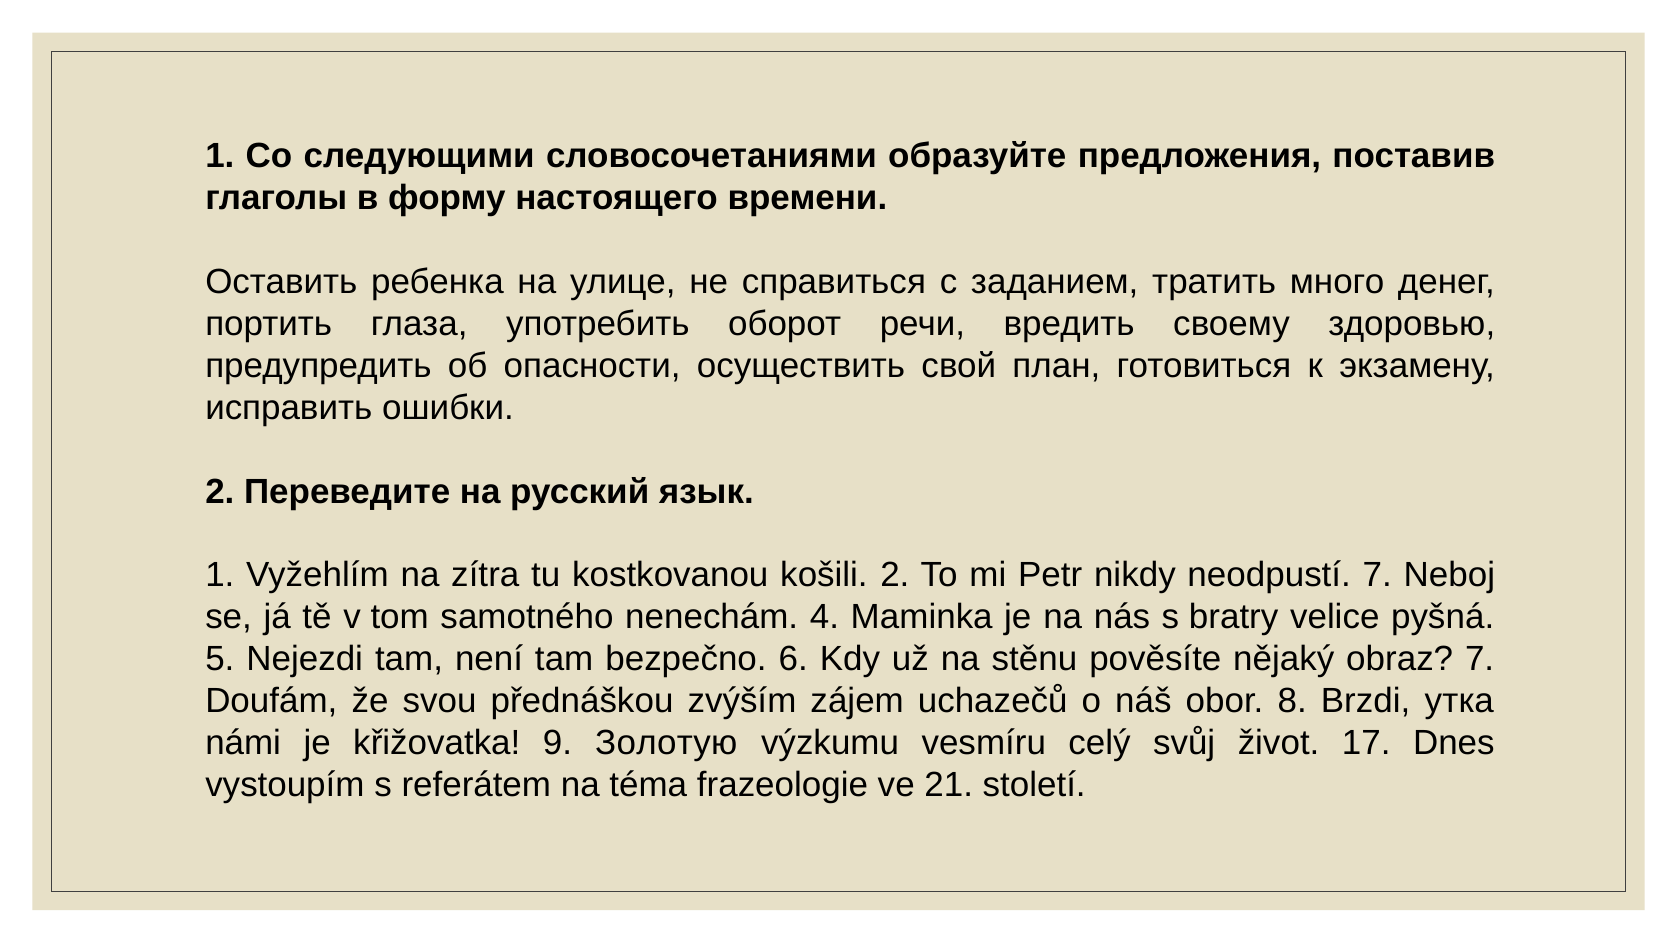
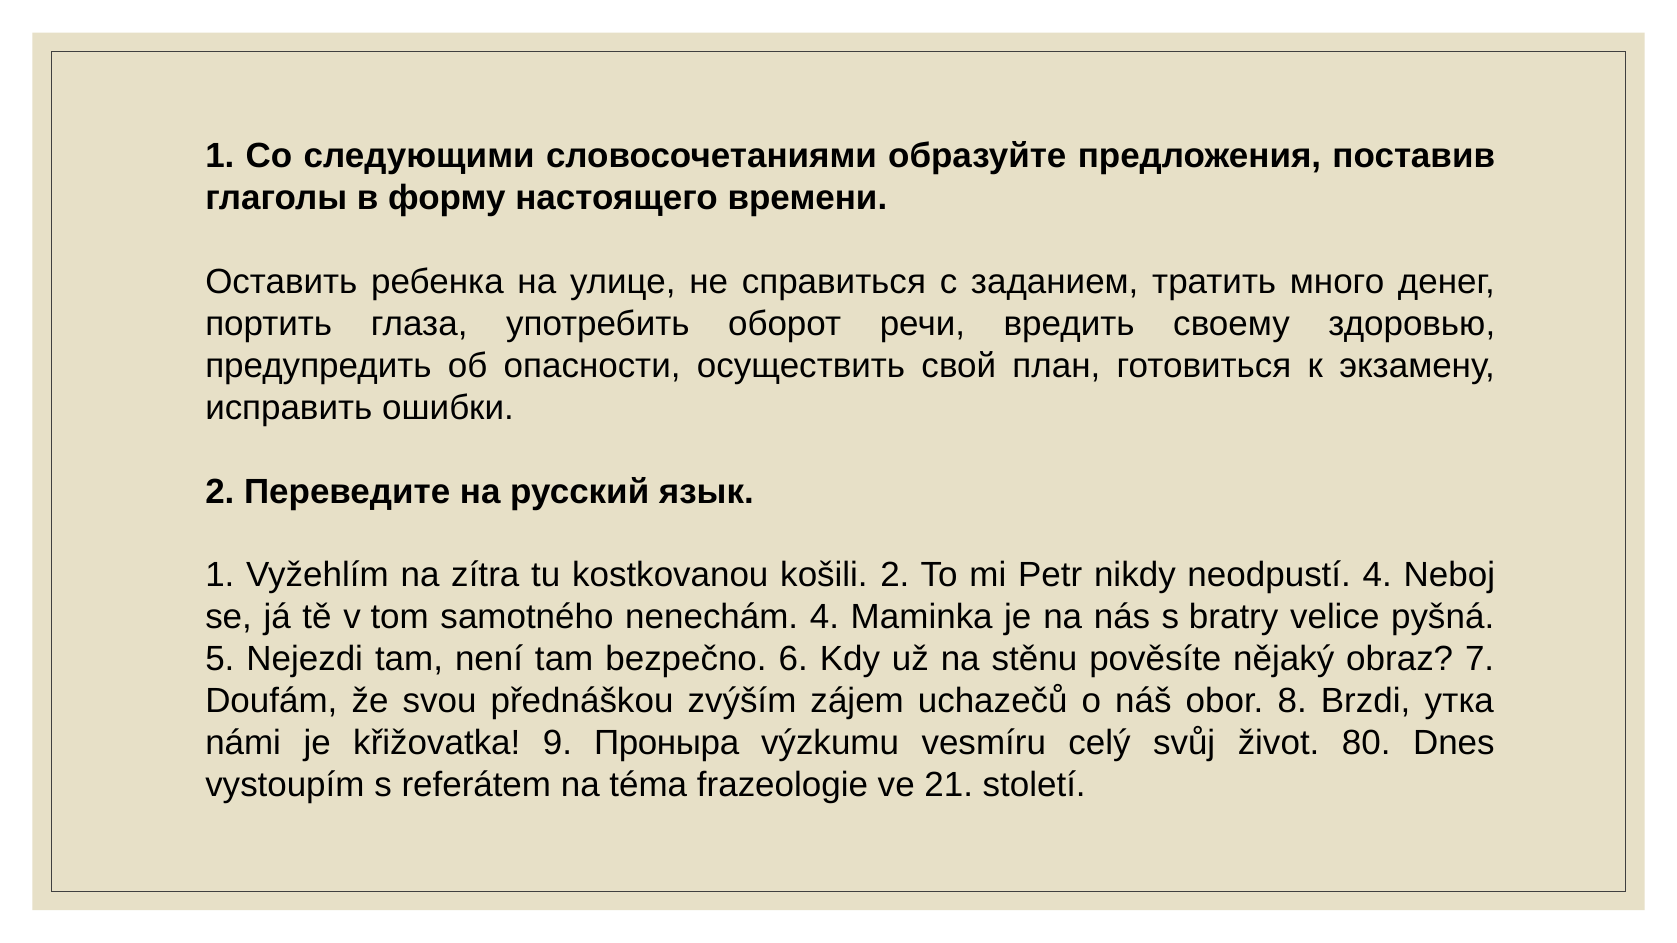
neodpustí 7: 7 -> 4 (1377, 576)
Золотую: Золотую -> Проныра (667, 743)
17: 17 -> 80 (1366, 743)
